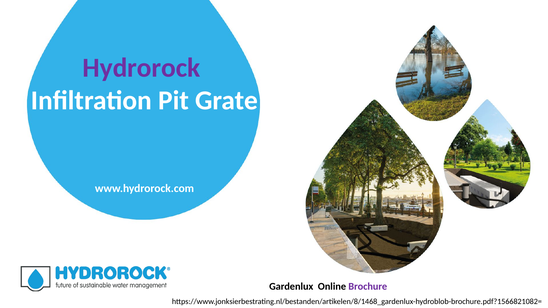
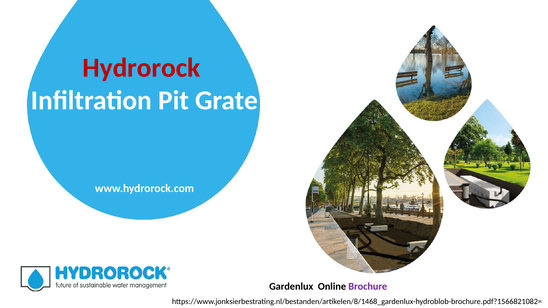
Hydrorock colour: purple -> red (141, 68)
